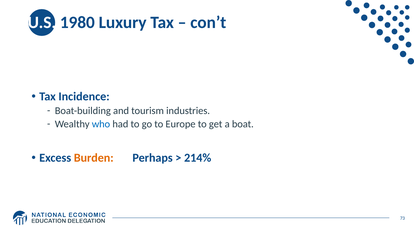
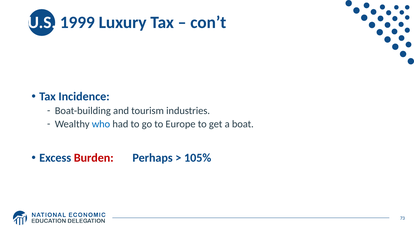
1980: 1980 -> 1999 (77, 22)
Burden colour: orange -> red (94, 158)
214%: 214% -> 105% (198, 158)
